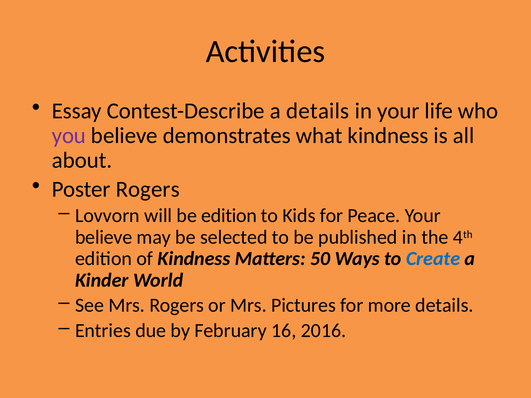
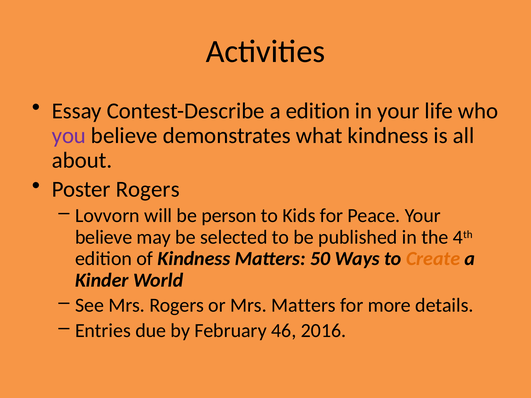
a details: details -> edition (318, 111)
be edition: edition -> person (229, 216)
Create colour: blue -> orange (433, 259)
Mrs Pictures: Pictures -> Matters (303, 306)
16: 16 -> 46 (284, 331)
